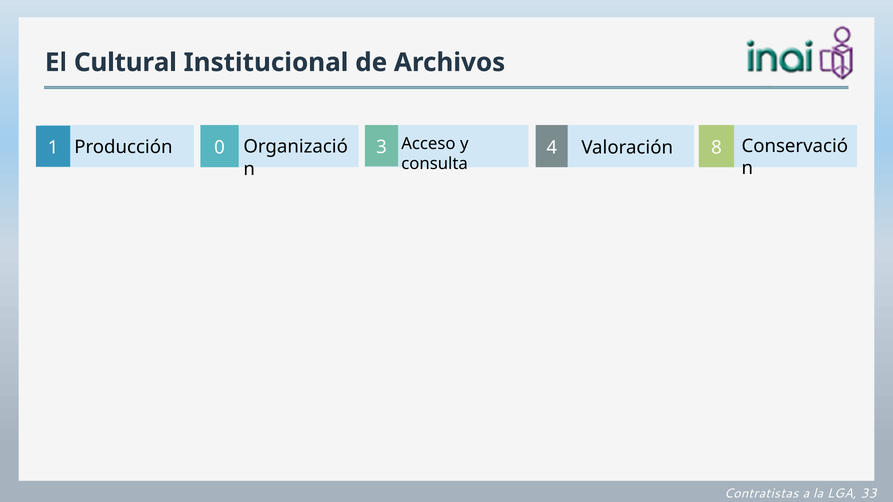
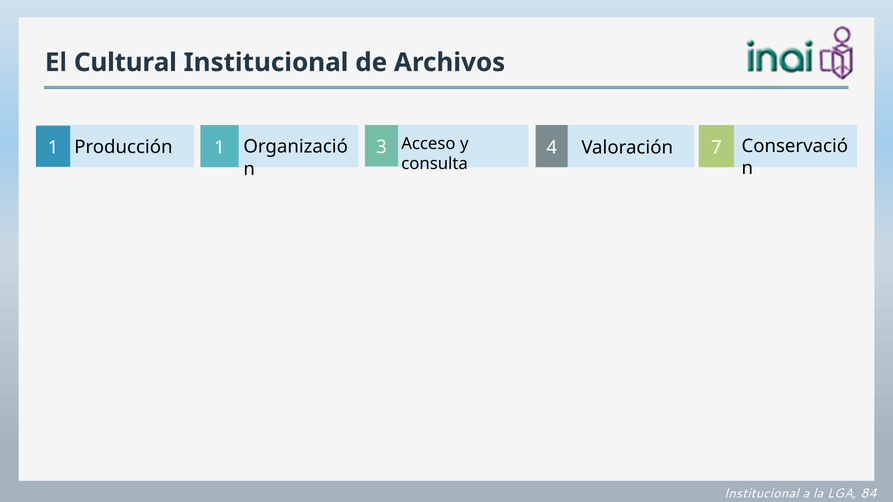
8: 8 -> 7 (716, 148)
1 0: 0 -> 1 (220, 148)
Contratistas: Contratistas -> Institucional (761, 494)
33: 33 -> 84 (869, 494)
